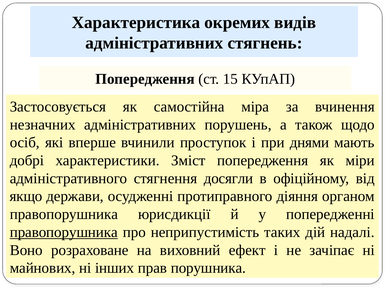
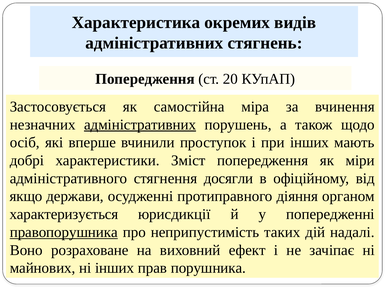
15: 15 -> 20 (230, 79)
адміністративних underline: none -> present (140, 125)
при днями: днями -> інших (309, 143)
правопорушника: правопорушника -> характеризується (64, 215)
